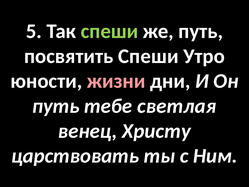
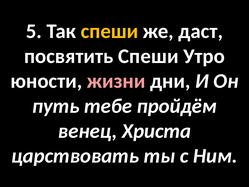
спеши colour: light green -> yellow (109, 31)
же путь: путь -> даст (201, 31)
светлая: светлая -> пройдём (177, 106)
Христу: Христу -> Христа (156, 131)
